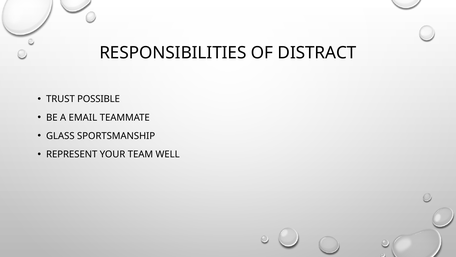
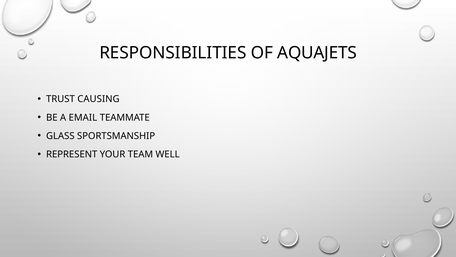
DISTRACT: DISTRACT -> AQUAJETS (317, 53)
POSSIBLE: POSSIBLE -> CAUSING (98, 99)
